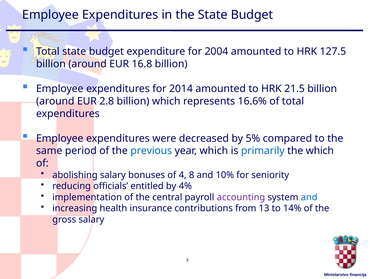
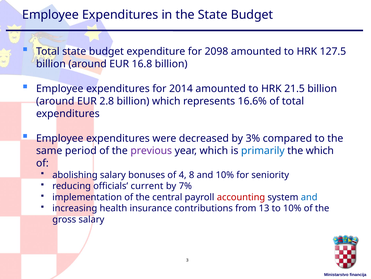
2004: 2004 -> 2098 (216, 51)
5%: 5% -> 3% (253, 138)
previous colour: blue -> purple (151, 150)
entitled: entitled -> current (147, 186)
4%: 4% -> 7% (185, 186)
accounting colour: purple -> red (241, 197)
to 14%: 14% -> 10% (292, 208)
